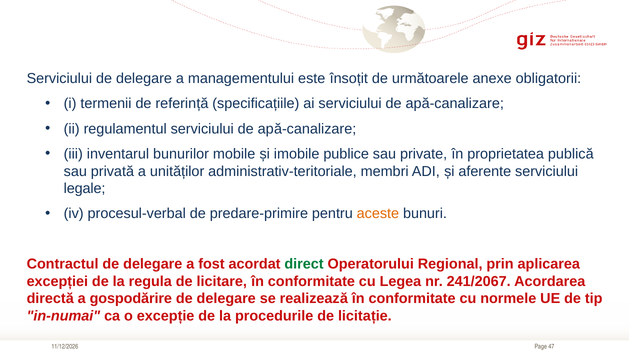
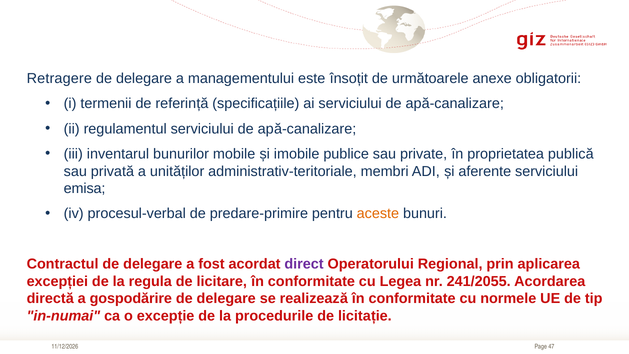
Serviciului: Serviciului -> Retragere (59, 78)
legale: legale -> emisa (85, 188)
direct colour: green -> purple (304, 264)
241/2067: 241/2067 -> 241/2055 (479, 281)
